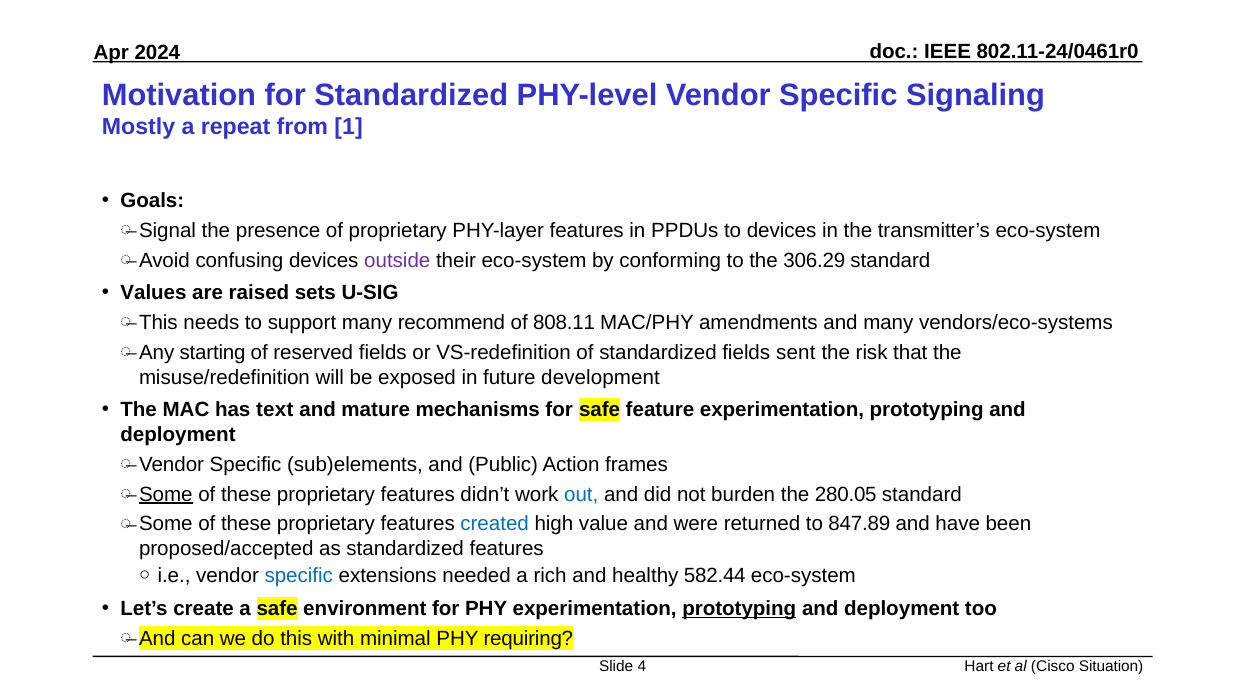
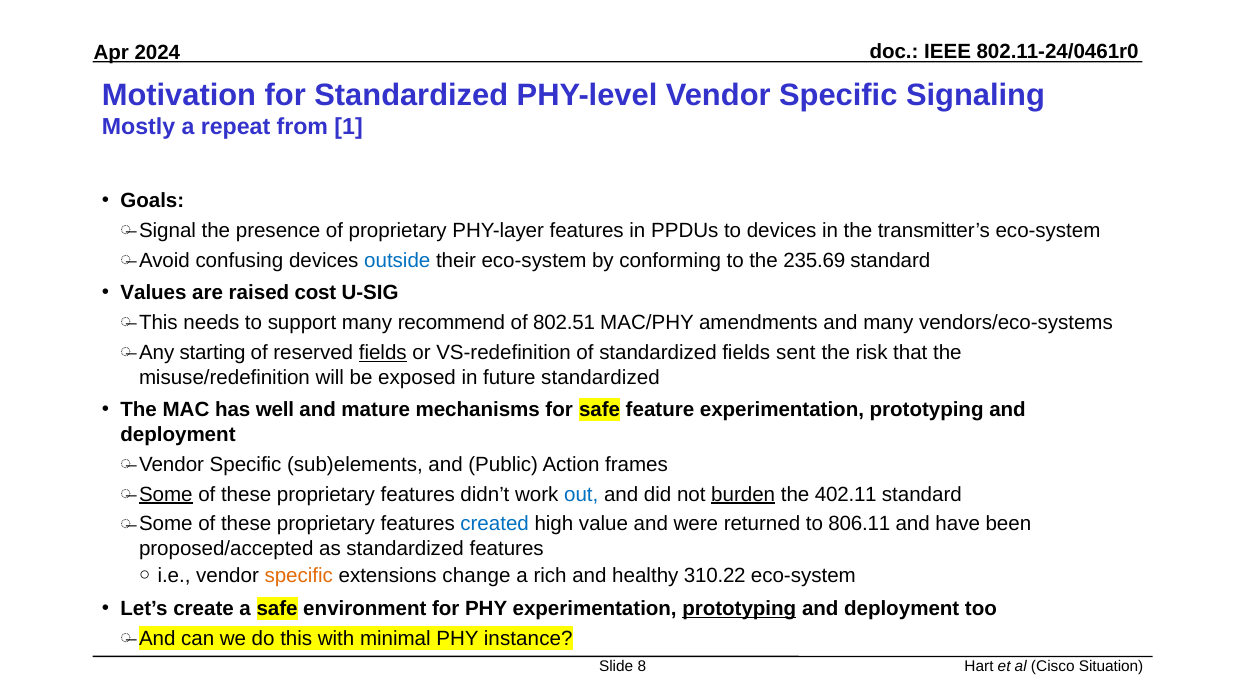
outside colour: purple -> blue (397, 260)
306.29: 306.29 -> 235.69 (814, 260)
sets: sets -> cost (315, 293)
808.11: 808.11 -> 802.51 (564, 323)
fields underline: none -> present (383, 353)
future development: development -> standardized (601, 377)
text: text -> well (275, 410)
burden underline: none -> present (743, 494)
280.05: 280.05 -> 402.11 (846, 494)
847.89: 847.89 -> 806.11 (859, 524)
specific colour: blue -> orange (299, 576)
needed: needed -> change (477, 576)
582.44: 582.44 -> 310.22 (715, 576)
requiring: requiring -> instance (528, 638)
4: 4 -> 8 (642, 666)
